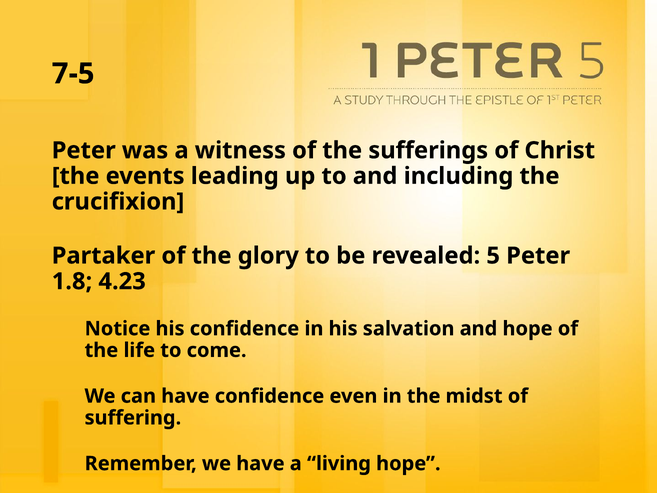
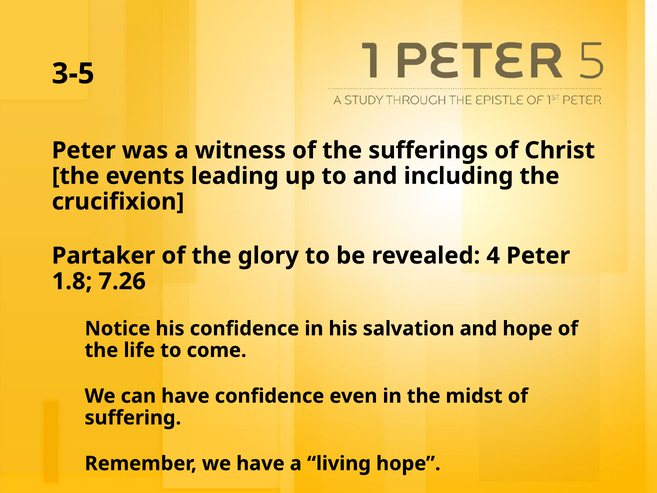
7-5: 7-5 -> 3-5 (73, 74)
5: 5 -> 4 (493, 256)
4.23: 4.23 -> 7.26 (122, 281)
